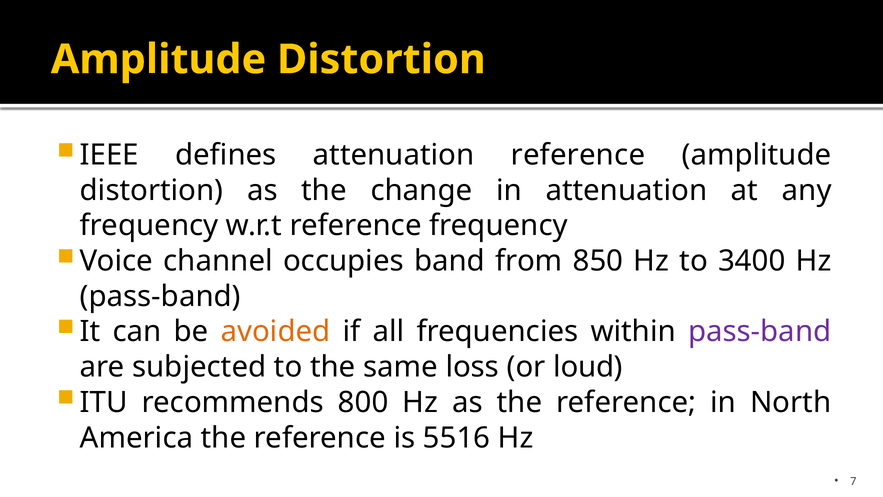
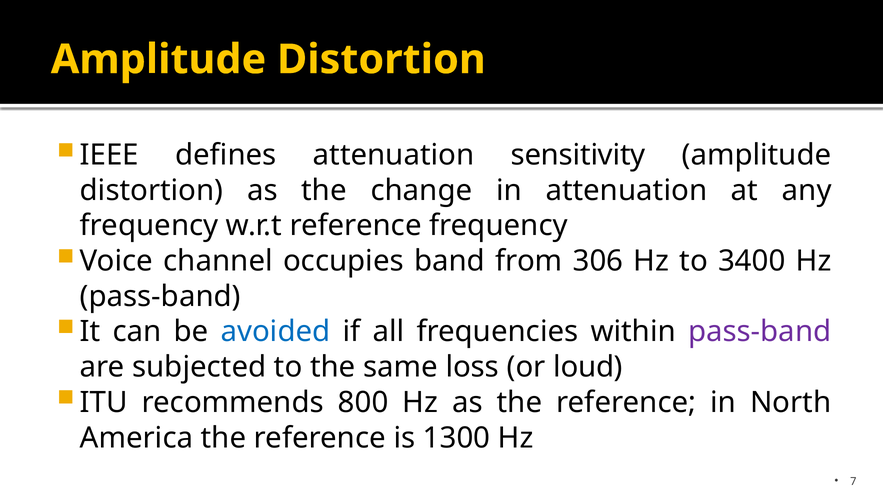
attenuation reference: reference -> sensitivity (578, 155)
850: 850 -> 306 (598, 261)
avoided colour: orange -> blue (276, 332)
5516: 5516 -> 1300 (457, 438)
